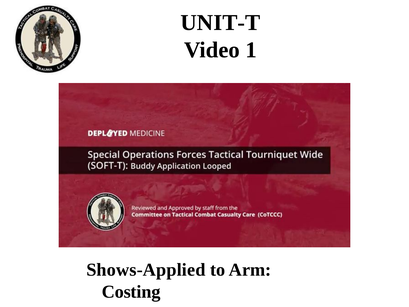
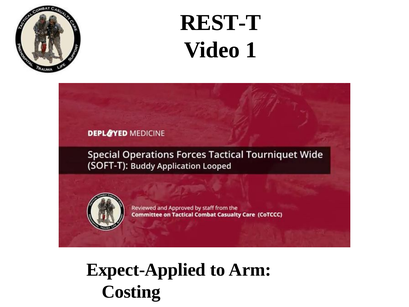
UNIT-T: UNIT-T -> REST-T (221, 23)
Shows-Applied: Shows-Applied -> Expect-Applied (146, 270)
